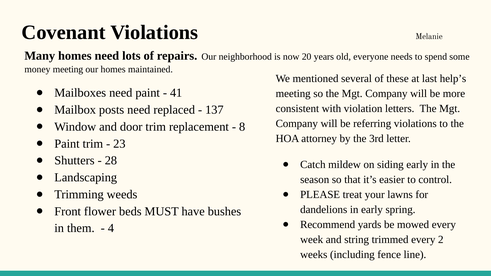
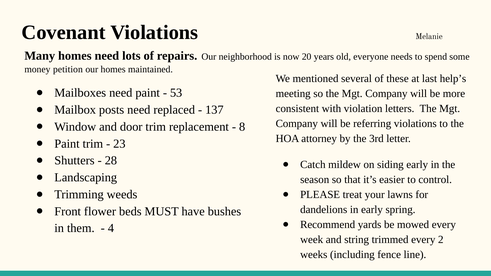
money meeting: meeting -> petition (68, 69)
41: 41 -> 53 (176, 93)
